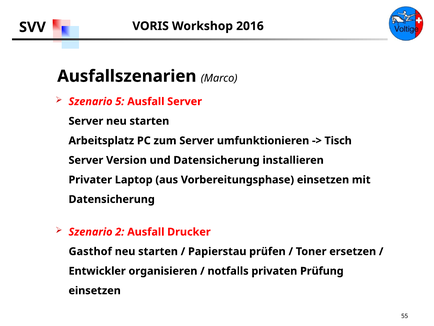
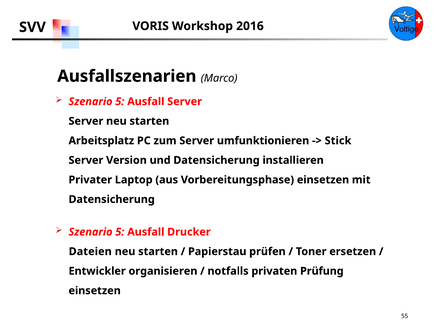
Tisch: Tisch -> Stick (338, 140)
2: 2 -> 5 (120, 232)
Gasthof: Gasthof -> Dateien (90, 251)
